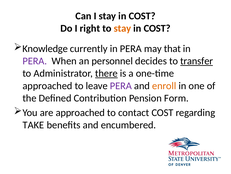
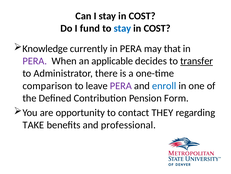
right: right -> fund (90, 28)
stay colour: orange -> blue (122, 28)
personnel: personnel -> applicable (112, 61)
there underline: present -> none (106, 73)
approached: approached -> comparison (47, 85)
enroll colour: orange -> blue (164, 85)
are approached: approached -> opportunity (80, 112)
contact COST: COST -> THEY (162, 112)
encumbered: encumbered -> professional (128, 124)
